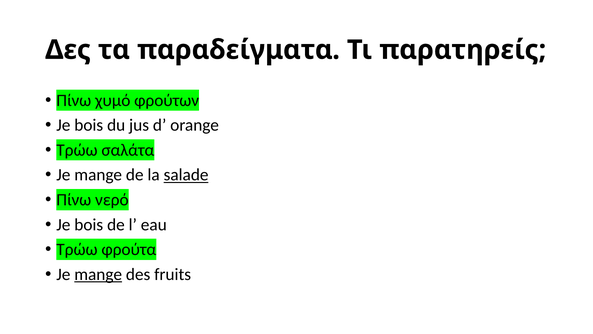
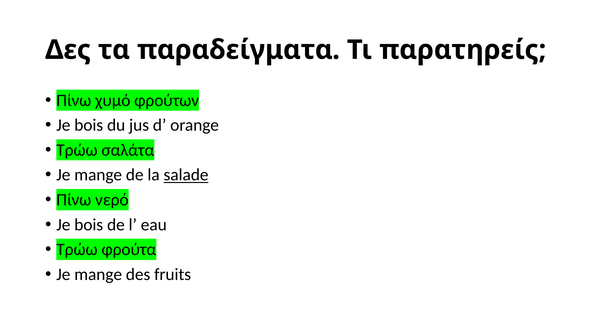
mange underline: present -> none (98, 274)
